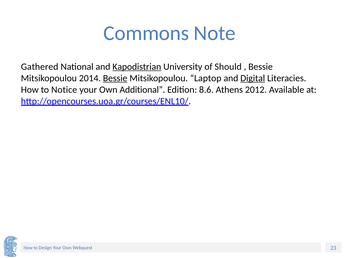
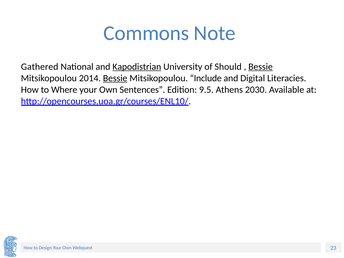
Bessie underline: none -> present (261, 67)
Laptop: Laptop -> Include (206, 78)
Digital underline: present -> none (253, 78)
Notice: Notice -> Where (64, 90)
Additional: Additional -> Sentences (142, 90)
8.6: 8.6 -> 9.5 (206, 90)
2012: 2012 -> 2030 (256, 90)
